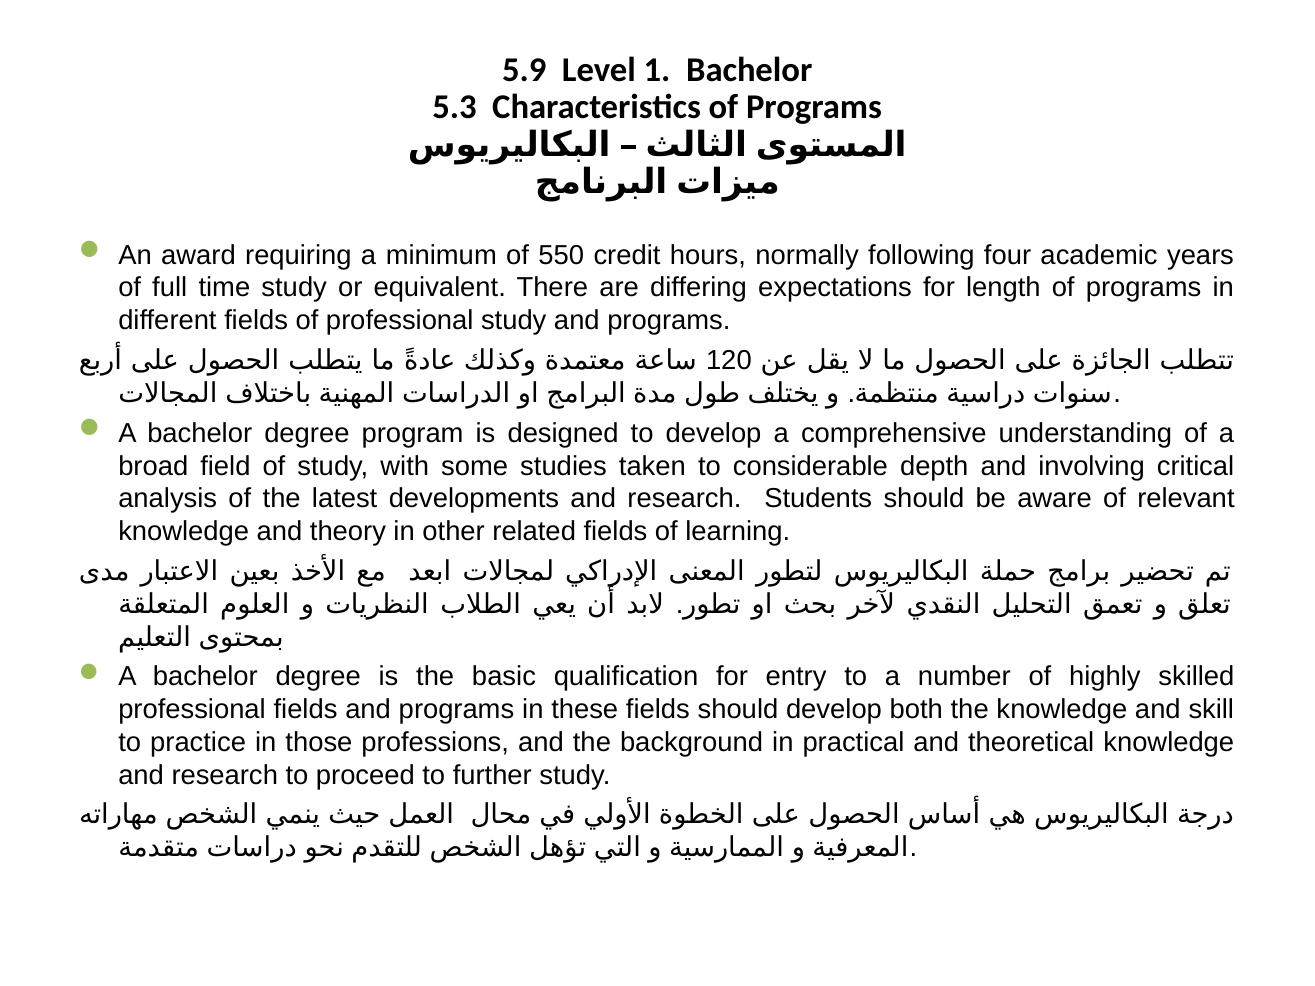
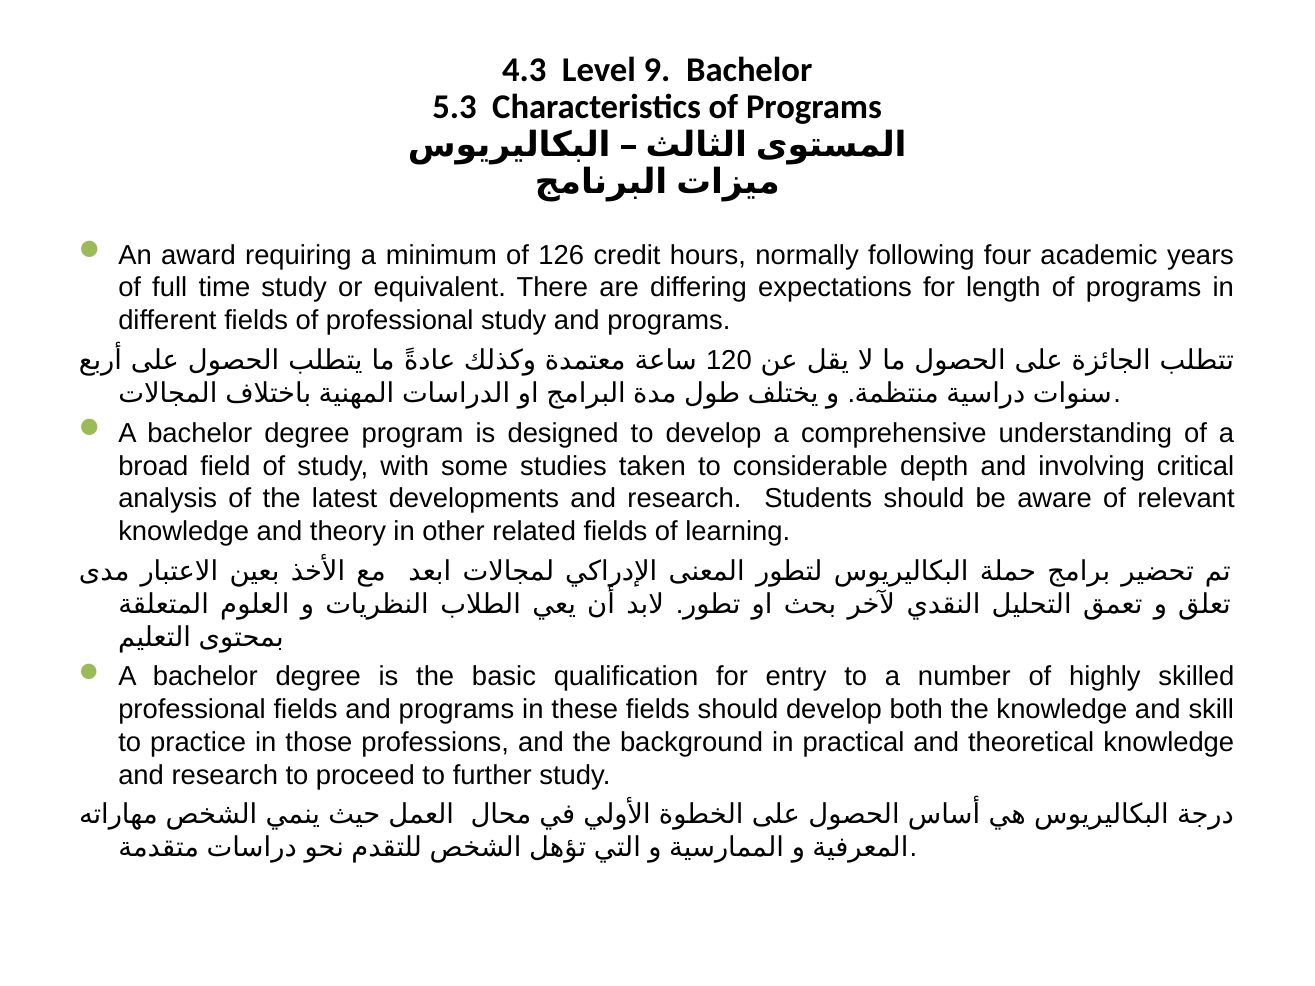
5.9: 5.9 -> 4.3 (524, 70)
1: 1 -> 9 (657, 70)
550: 550 -> 126 (561, 255)
